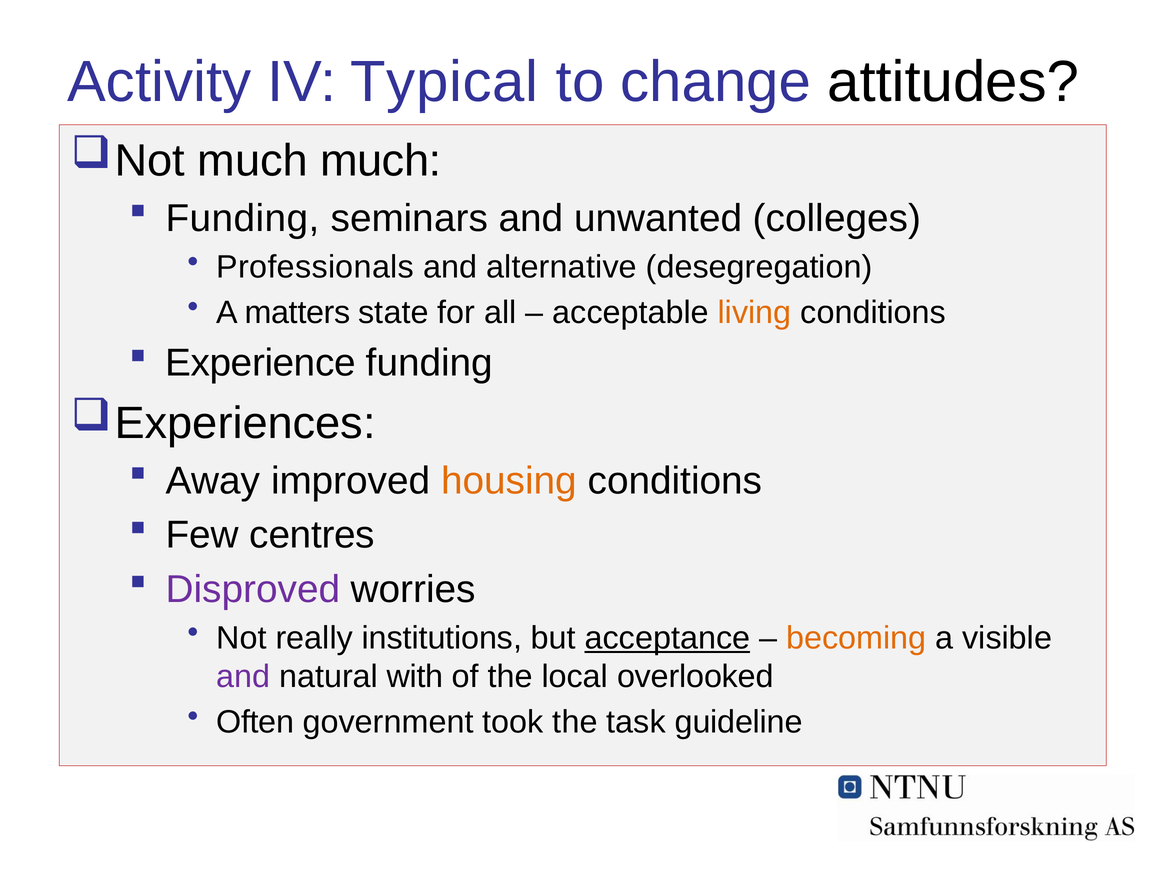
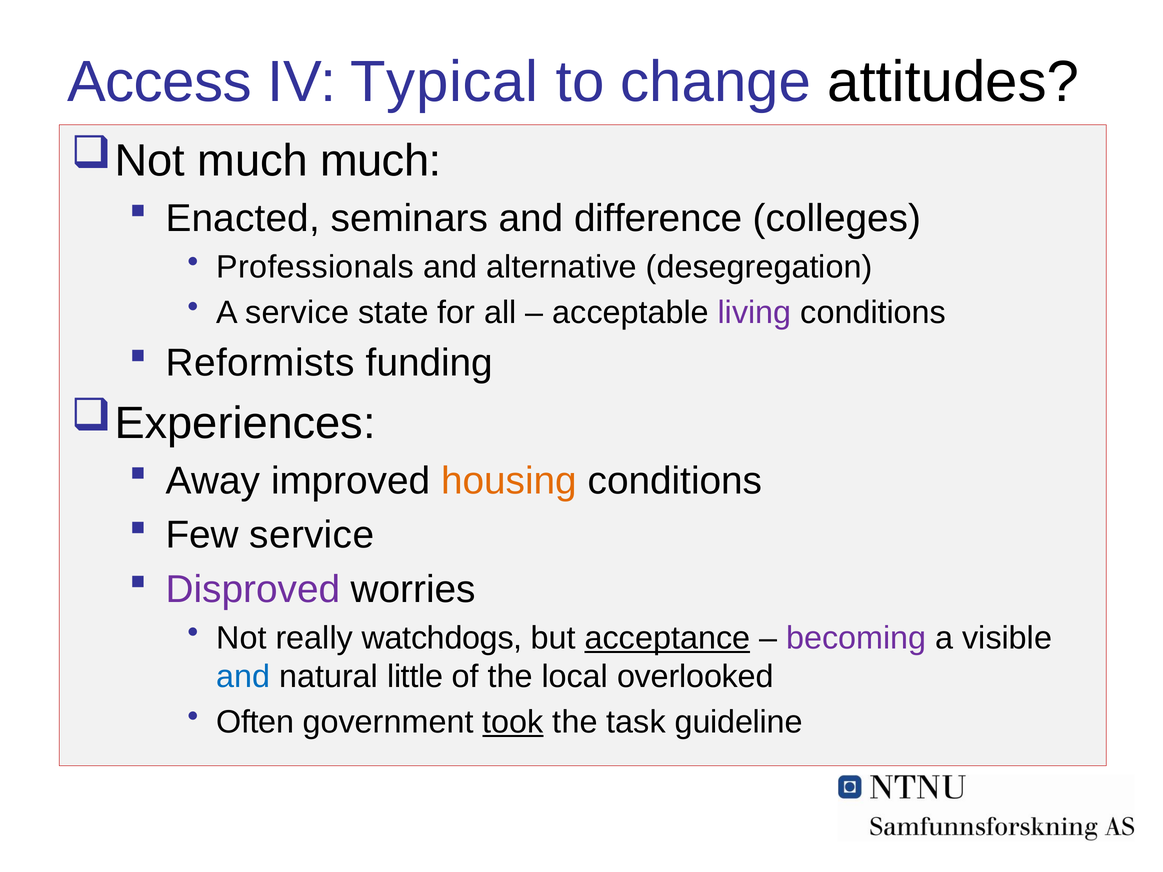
Activity: Activity -> Access (160, 82)
Funding: Funding -> Enacted (243, 219)
unwanted: unwanted -> difference (658, 219)
A matters: matters -> service (297, 312)
living colour: orange -> purple (755, 312)
Experience: Experience -> Reformists (260, 363)
Few centres: centres -> service (312, 535)
institutions: institutions -> watchdogs (442, 638)
becoming colour: orange -> purple (856, 638)
and colour: purple -> blue (243, 677)
with: with -> little (415, 677)
took underline: none -> present (513, 722)
